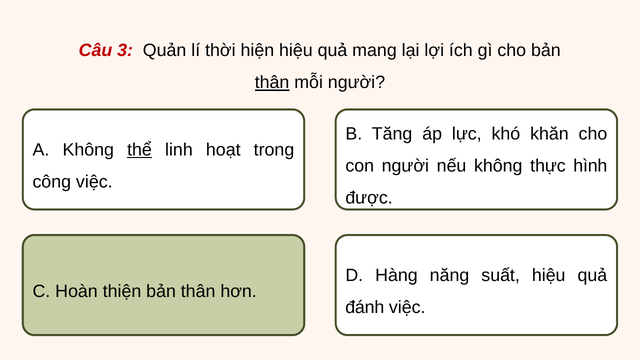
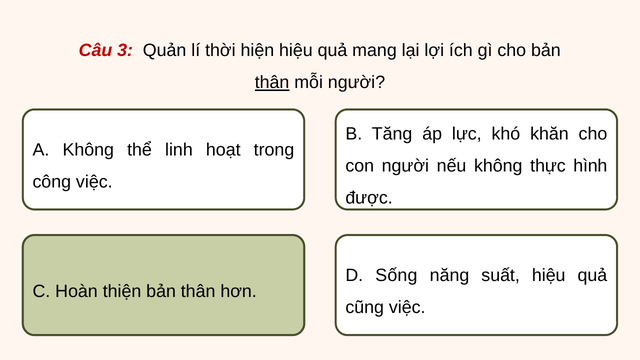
thể underline: present -> none (139, 150)
Hàng: Hàng -> Sống (396, 276)
đánh: đánh -> cũng (365, 308)
